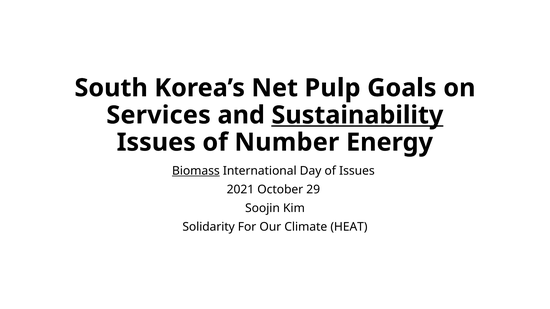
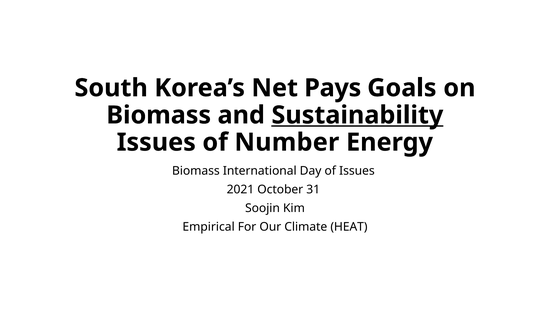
Pulp: Pulp -> Pays (333, 88)
Services: Services -> Biomass (159, 115)
Biomass underline: present -> none (196, 171)
29: 29 -> 31 (313, 190)
Solidarity: Solidarity -> Empirical (209, 227)
